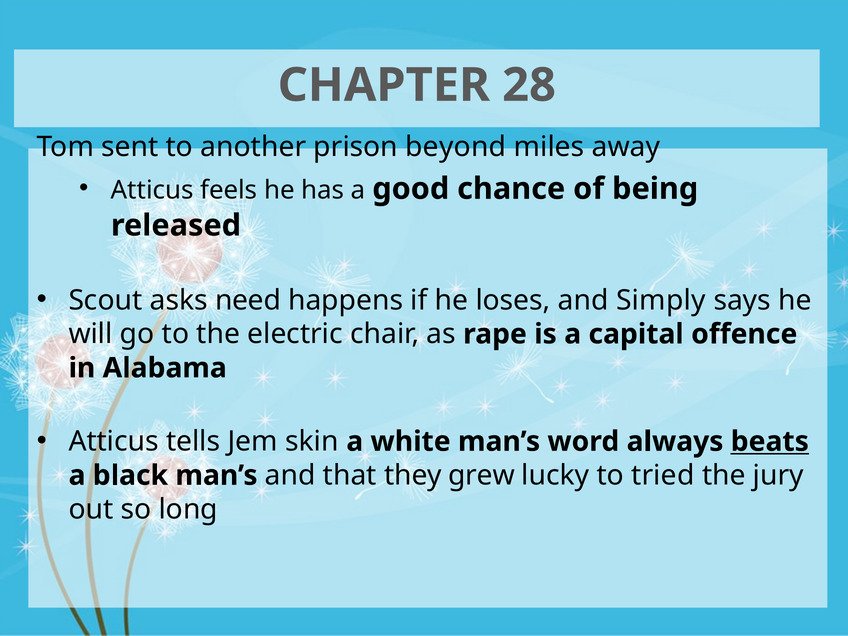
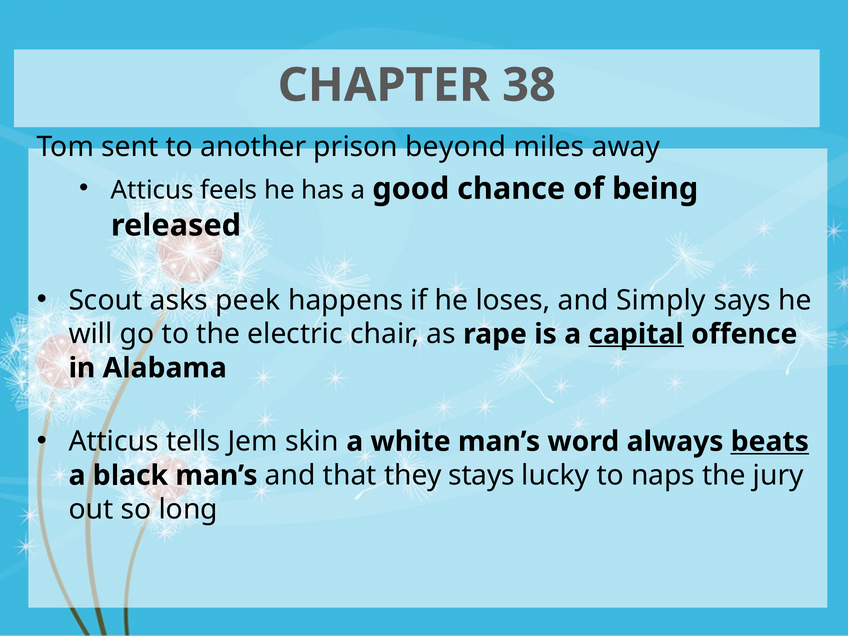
28: 28 -> 38 (529, 85)
need: need -> peek (248, 300)
capital underline: none -> present (636, 334)
grew: grew -> stays (482, 475)
tried: tried -> naps (663, 475)
